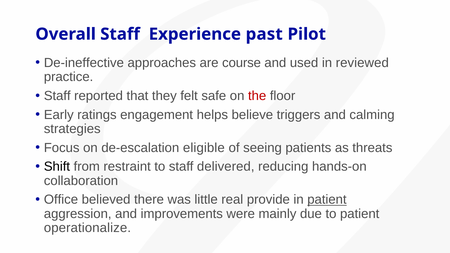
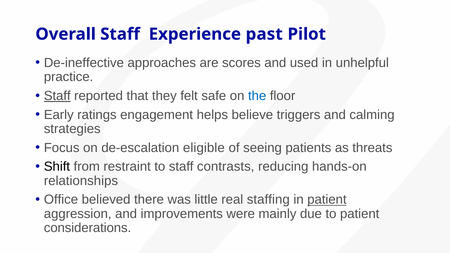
course: course -> scores (241, 63)
reviewed: reviewed -> unhelpful (362, 63)
Staff underline: none -> present (57, 96)
the colour: red -> blue (257, 96)
delivered: delivered -> contrasts (226, 167)
collaboration: collaboration -> relationships (81, 181)
provide: provide -> staffing (268, 200)
operationalize: operationalize -> considerations (88, 228)
